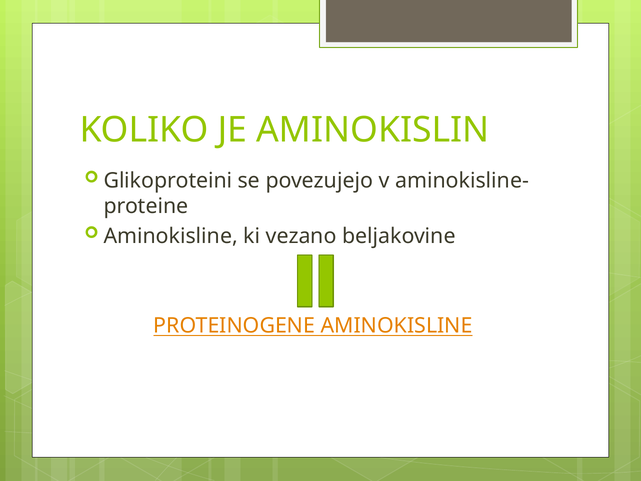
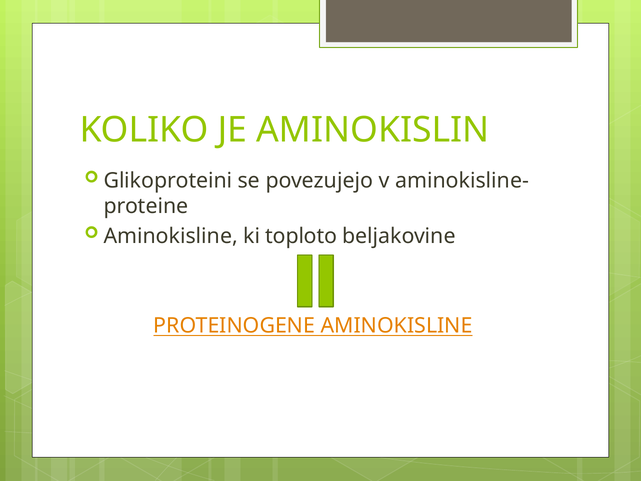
vezano: vezano -> toploto (301, 236)
